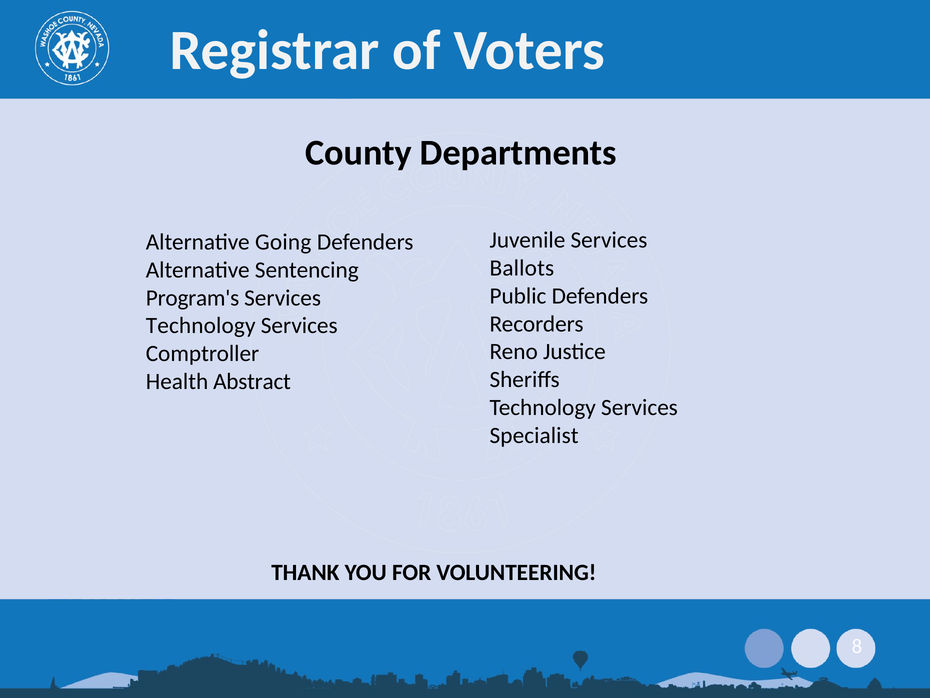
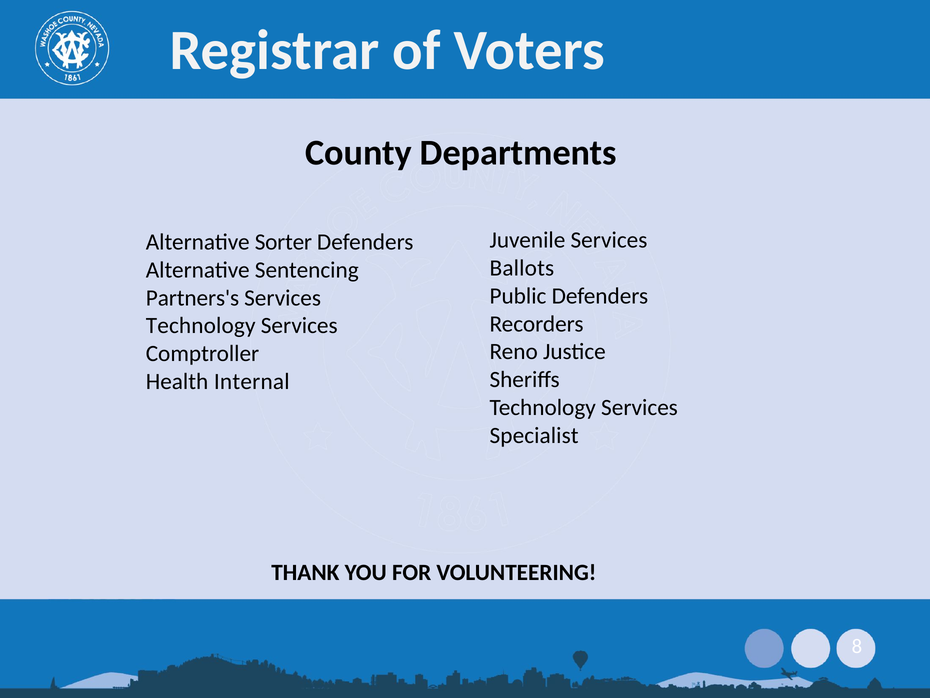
Going: Going -> Sorter (283, 242)
Program's: Program's -> Partners's (193, 298)
Abstract: Abstract -> Internal (252, 381)
